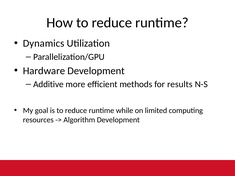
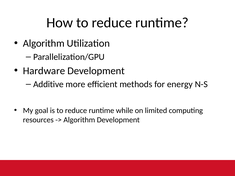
Dynamics: Dynamics -> Algorithm (44, 43)
results: results -> energy (180, 84)
